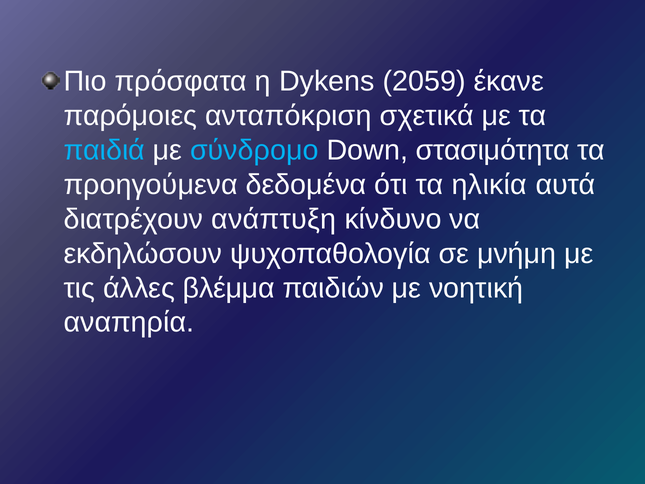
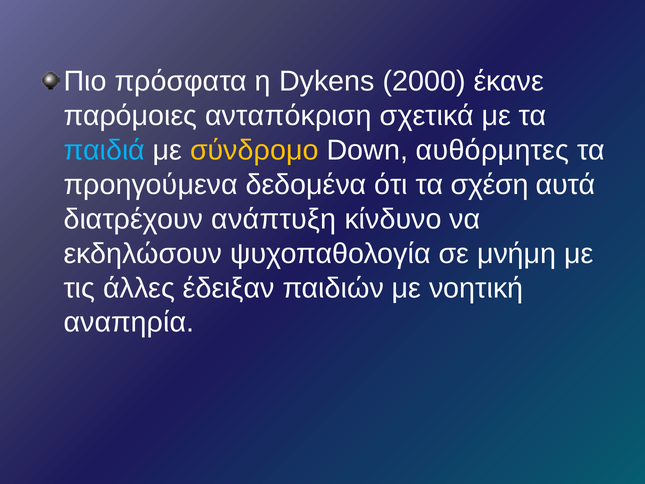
2059: 2059 -> 2000 (424, 81)
σύνδρομο colour: light blue -> yellow (254, 150)
στασιμότητα: στασιμότητα -> αυθόρμητες (493, 150)
ηλικία: ηλικία -> σχέση (490, 185)
βλέμμα: βλέμμα -> έδειξαν (229, 288)
